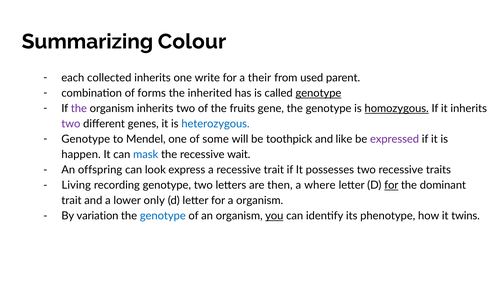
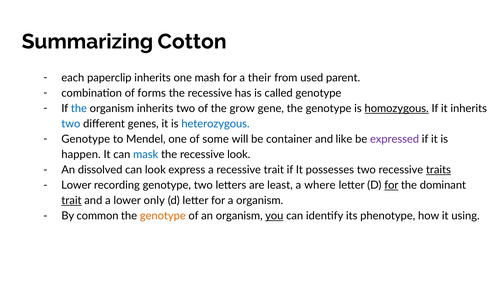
Colour: Colour -> Cotton (192, 42)
collected: collected -> paperclip (109, 78)
write: write -> mash (207, 78)
inherited: inherited -> recessive (210, 93)
genotype underline: present -> none (318, 93)
the colour: purple -> blue (79, 109)
fruits: fruits -> grow (242, 109)
two colour: purple -> blue (71, 124)
toothpick: toothpick -> container (289, 139)
recessive wait: wait -> look (239, 155)
offspring: offspring -> dissolved (100, 170)
traits underline: none -> present (438, 170)
Living: Living -> Lower (76, 185)
then: then -> least (280, 185)
trait underline: none -> present (71, 201)
variation: variation -> common (97, 216)
genotype colour: blue -> orange (163, 216)
twins: twins -> using (466, 216)
